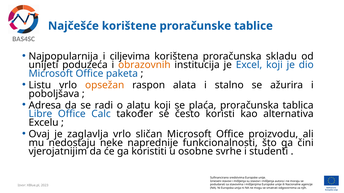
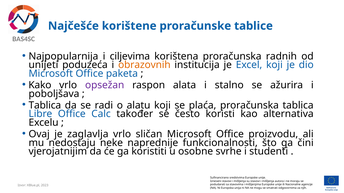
skladu: skladu -> radnih (281, 56)
Listu: Listu -> Kako (40, 85)
opsežan colour: orange -> purple (105, 85)
Adresa: Adresa -> Tablica (45, 106)
